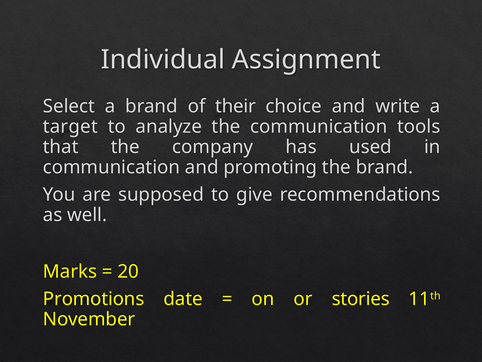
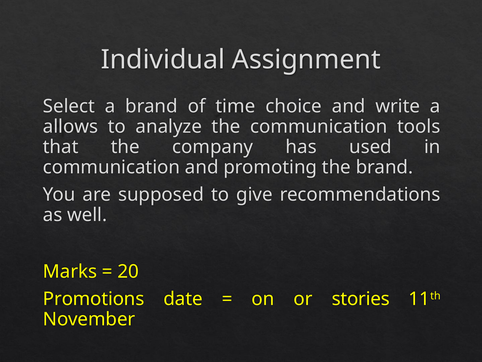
their: their -> time (235, 106)
target: target -> allows (71, 127)
